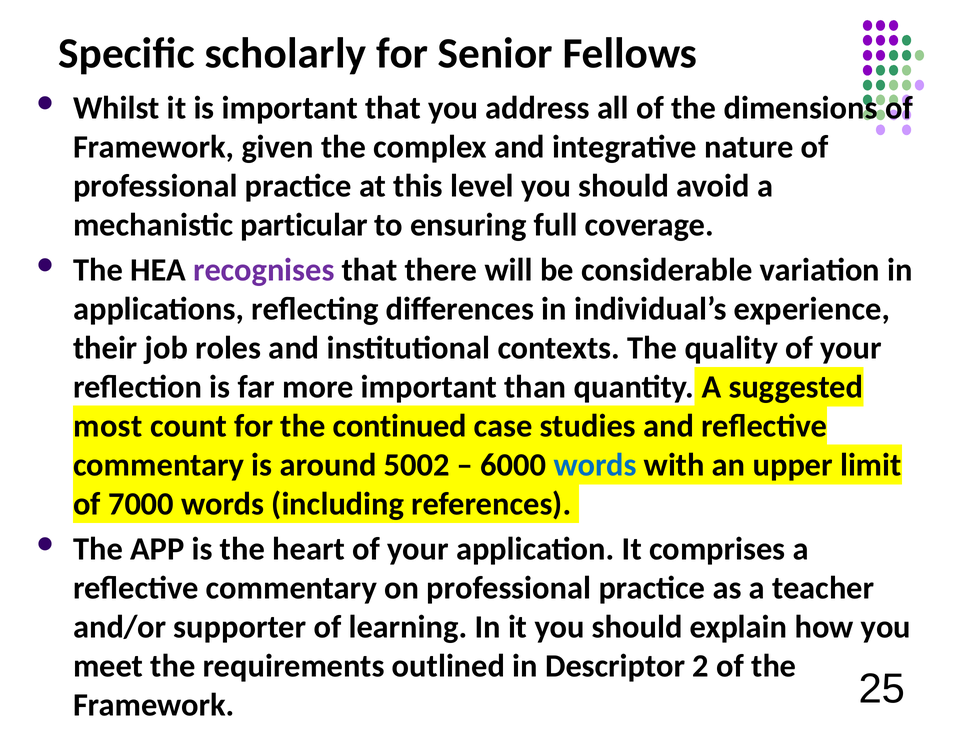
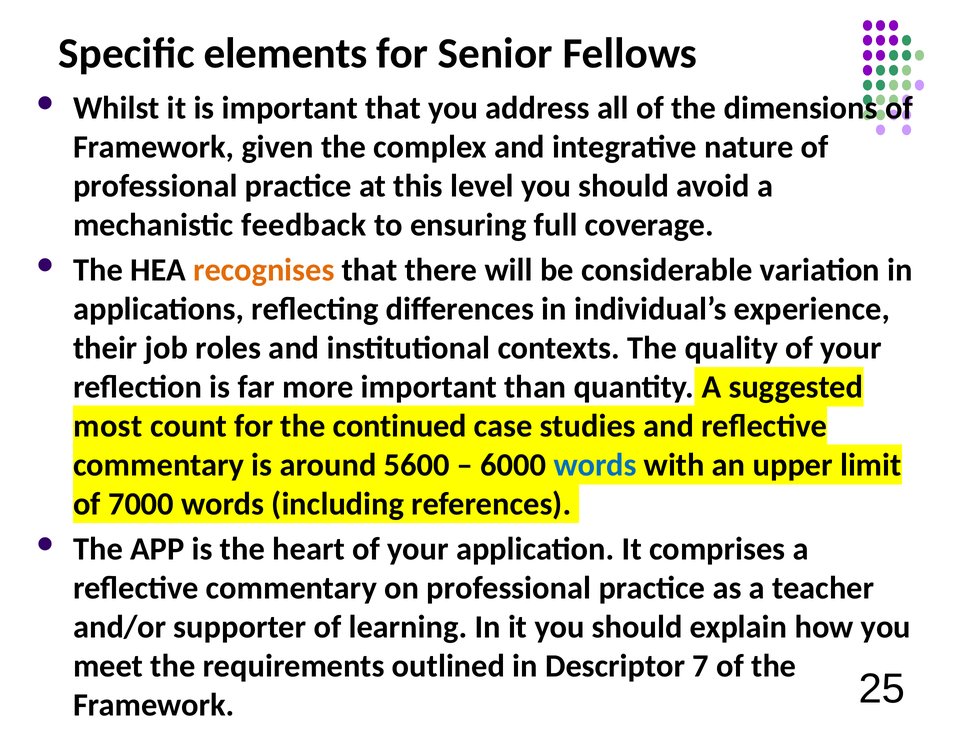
scholarly: scholarly -> elements (286, 54)
particular: particular -> feedback (304, 225)
recognises colour: purple -> orange (264, 270)
5002: 5002 -> 5600 (417, 465)
2: 2 -> 7 (701, 666)
